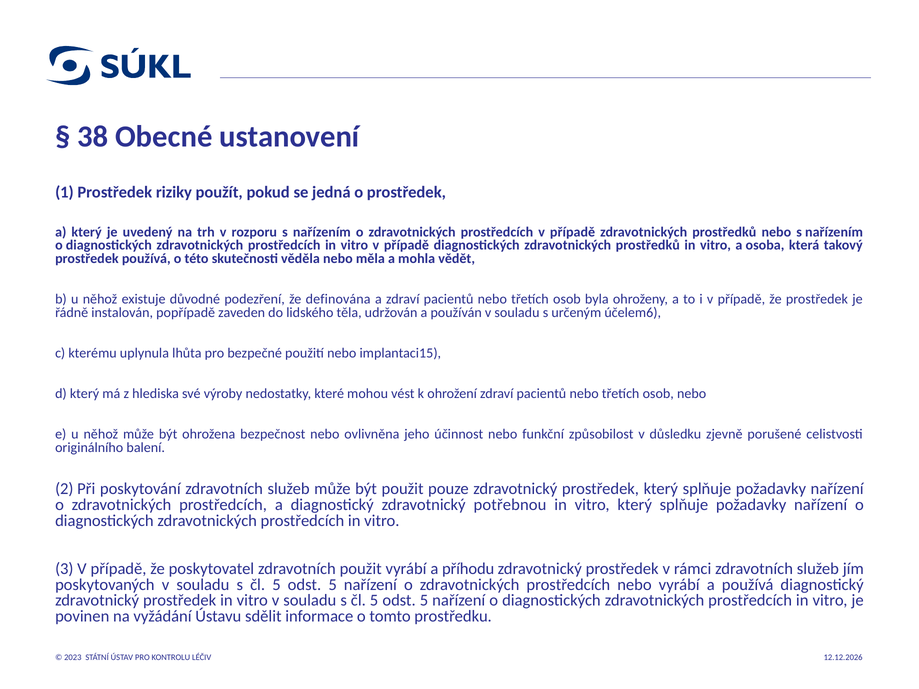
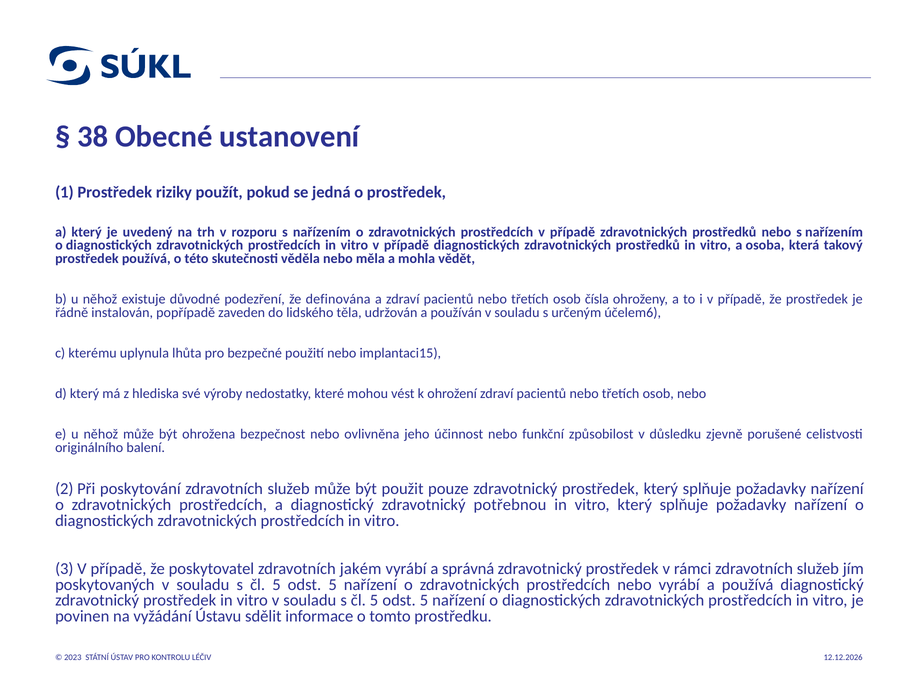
byla: byla -> čísla (597, 299)
zdravotních použit: použit -> jakém (361, 569)
příhodu: příhodu -> správná (468, 569)
